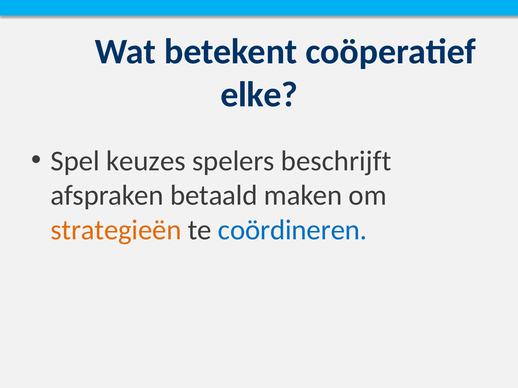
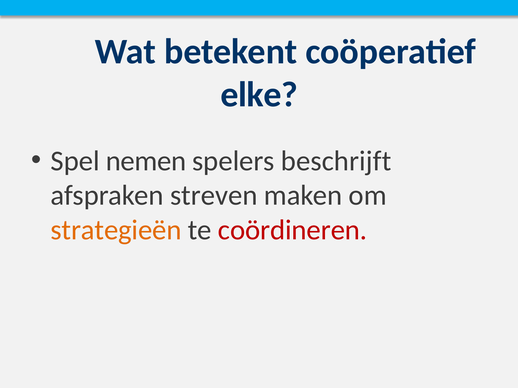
keuzes: keuzes -> nemen (146, 161)
betaald: betaald -> streven (214, 196)
coördineren colour: blue -> red (293, 230)
